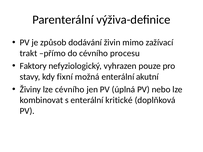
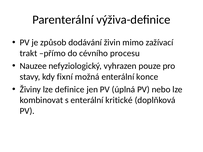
Faktory: Faktory -> Nauzee (33, 66)
akutní: akutní -> konce (147, 77)
lze cévního: cévního -> definice (70, 90)
